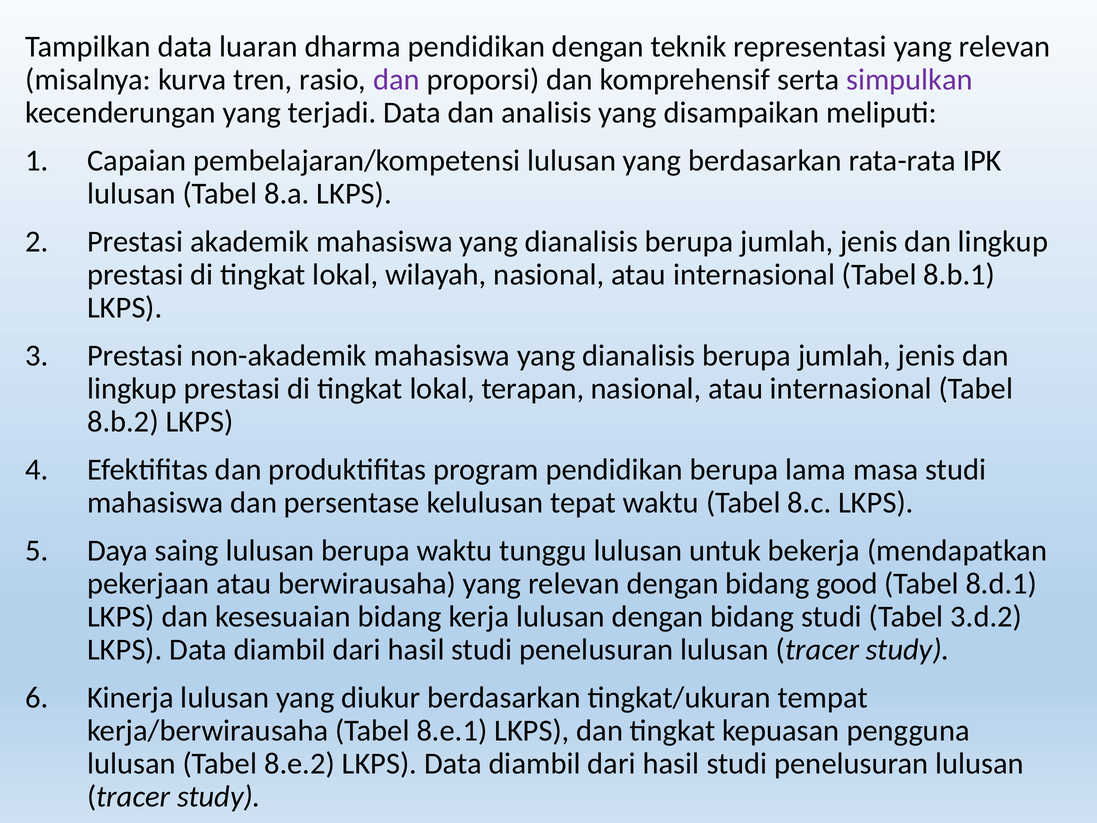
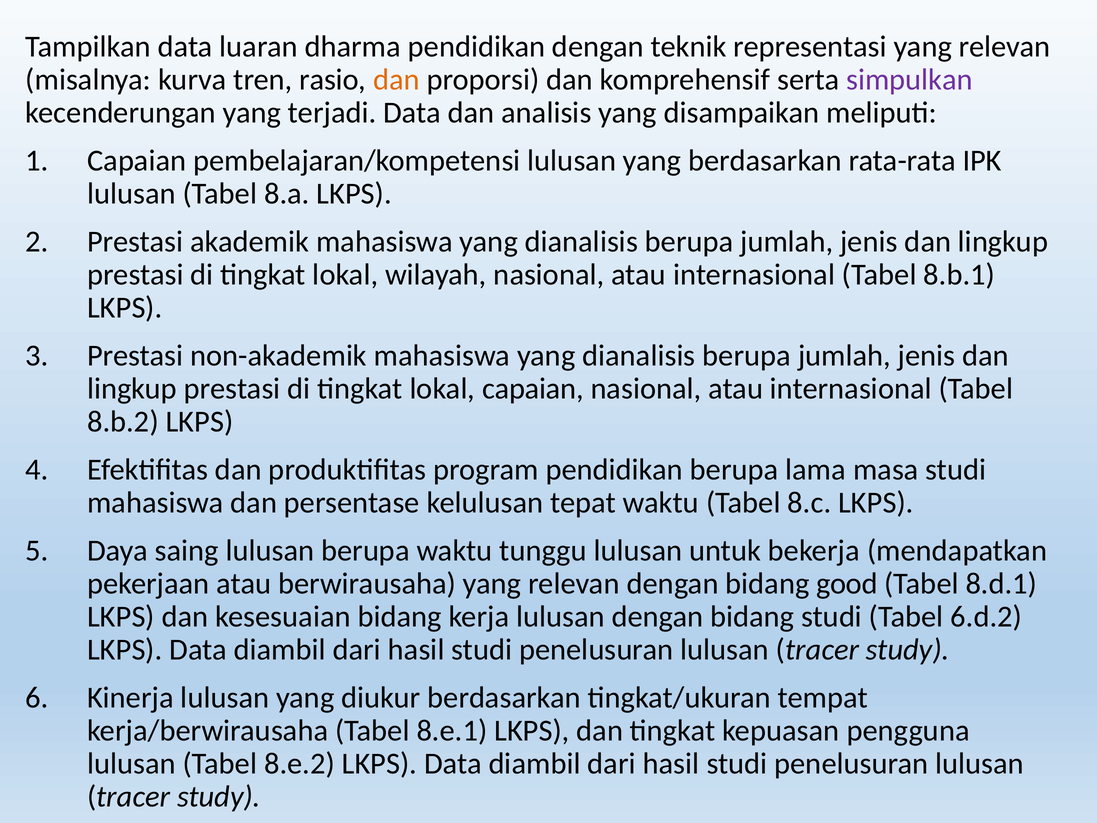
dan colour: purple -> orange (396, 80)
lokal terapan: terapan -> capaian (533, 389)
3.d.2: 3.d.2 -> 6.d.2 (986, 616)
